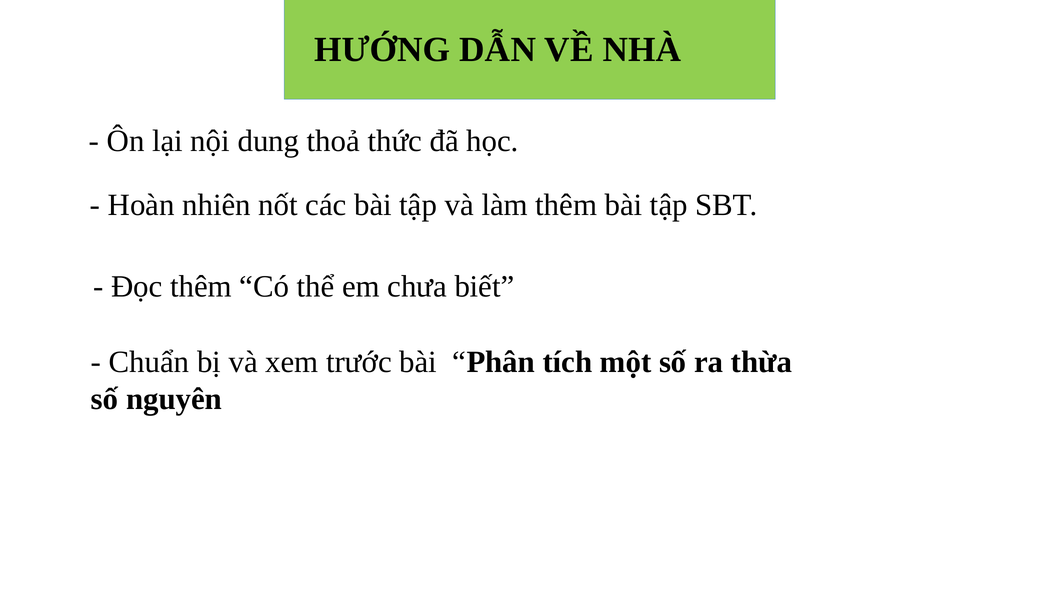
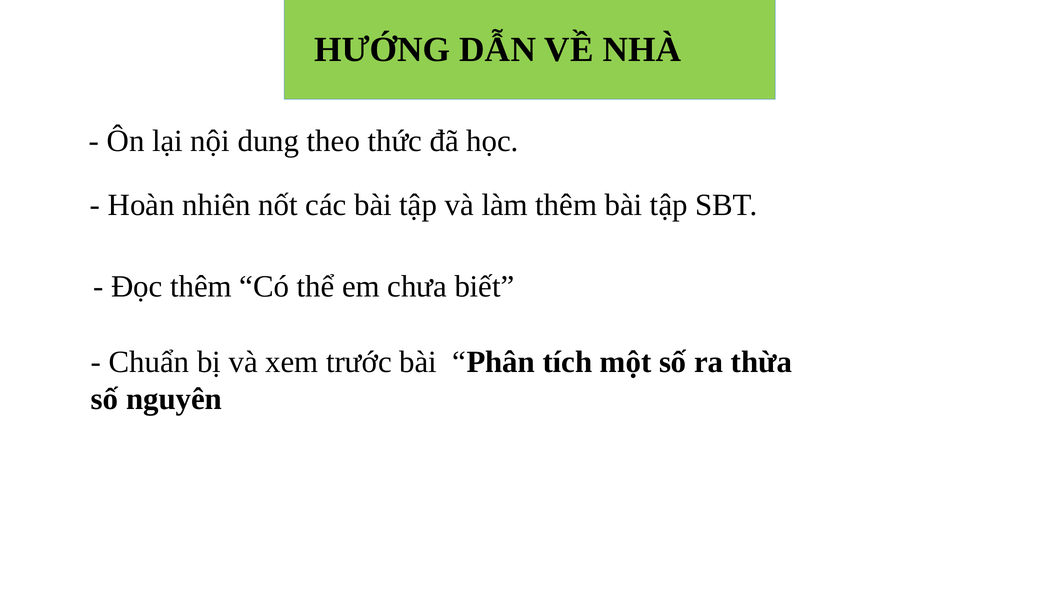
thoả: thoả -> theo (333, 141)
